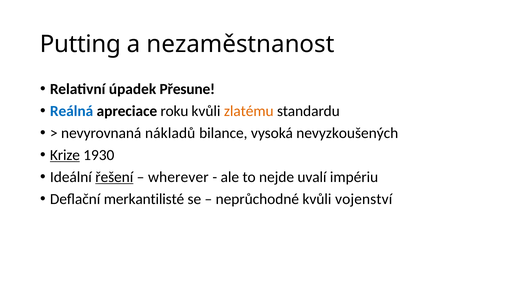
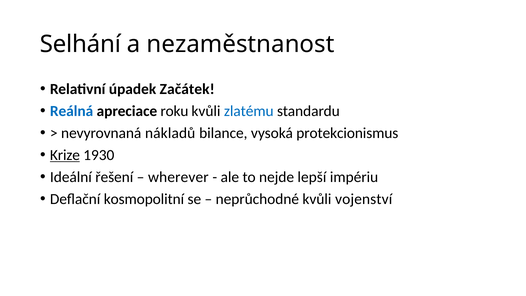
Putting: Putting -> Selhání (80, 44)
Přesune: Přesune -> Začátek (187, 89)
zlatému colour: orange -> blue (249, 111)
nevyzkoušených: nevyzkoušených -> protekcionismus (347, 133)
řešení underline: present -> none (114, 177)
uvalí: uvalí -> lepší (312, 177)
merkantilisté: merkantilisté -> kosmopolitní (144, 199)
